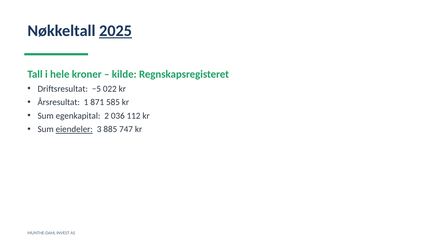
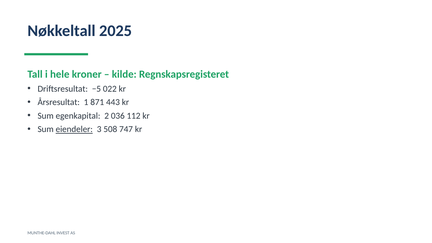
2025 underline: present -> none (116, 31)
585: 585 -> 443 (113, 102)
885: 885 -> 508 (110, 129)
